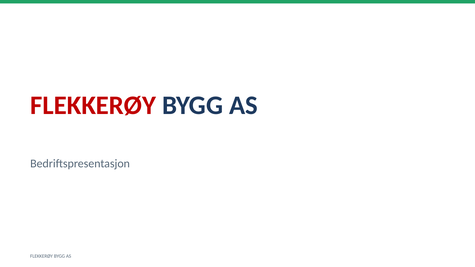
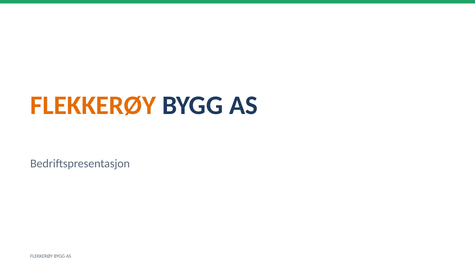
FLEKKERØY colour: red -> orange (93, 105)
